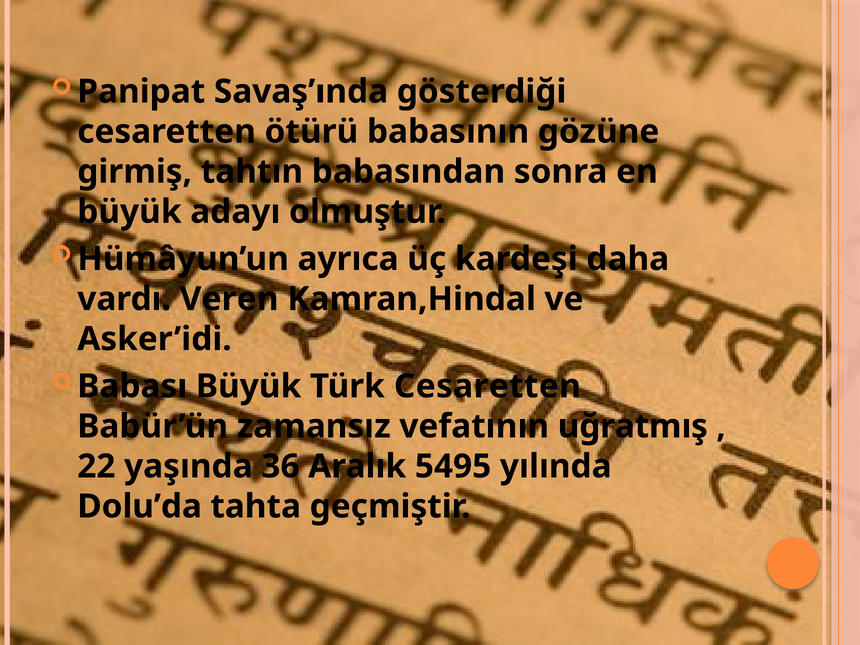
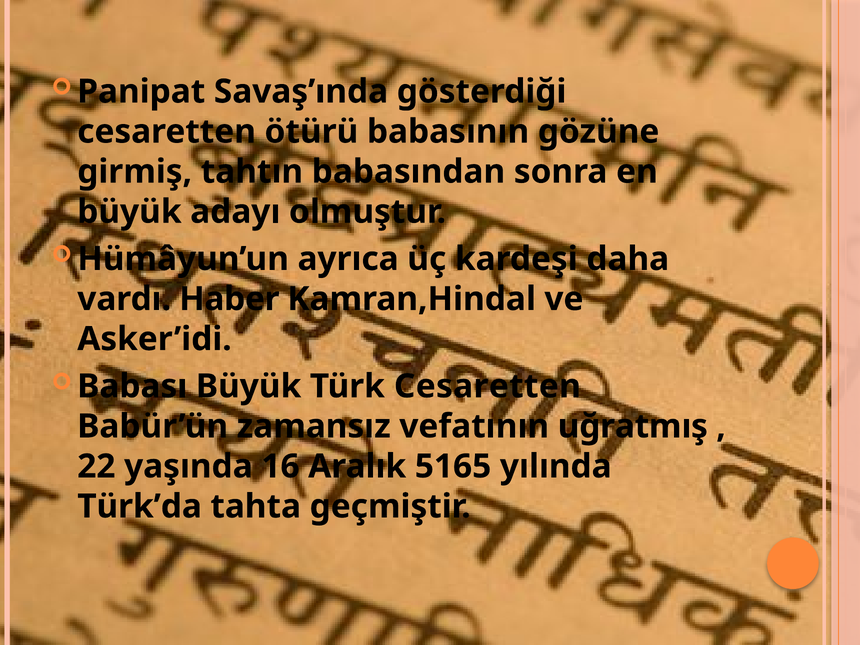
Veren: Veren -> Haber (229, 299)
36: 36 -> 16 (280, 466)
5495: 5495 -> 5165 (453, 466)
Dolu’da: Dolu’da -> Türk’da (140, 506)
